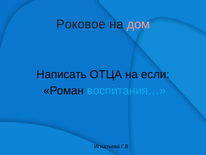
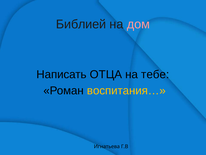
Роковое: Роковое -> Библией (81, 24)
если: если -> тебе (155, 74)
воспитания… colour: light blue -> yellow (126, 90)
